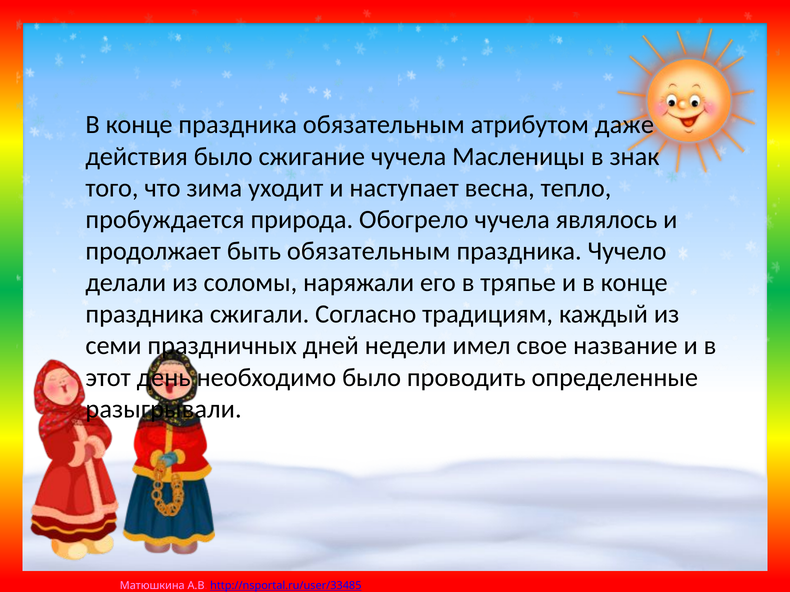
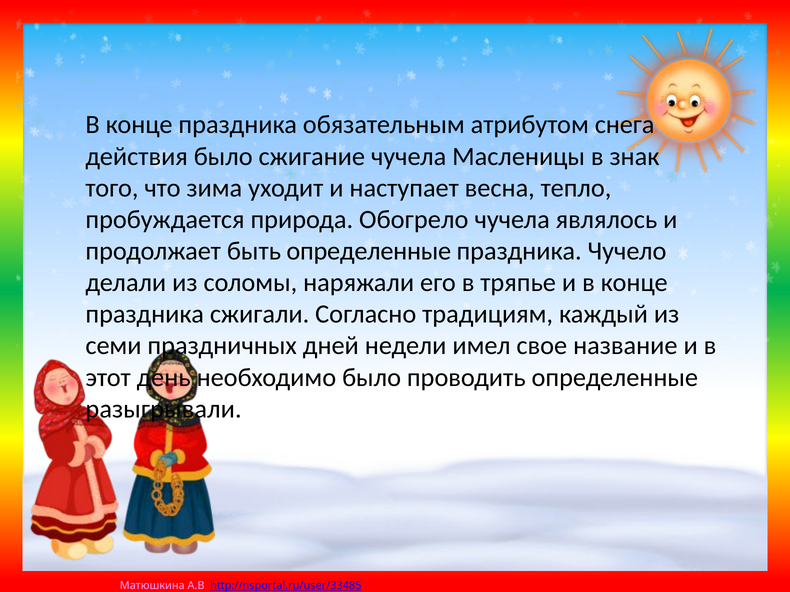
даже: даже -> снега (625, 125)
быть обязательным: обязательным -> определенные (369, 251)
